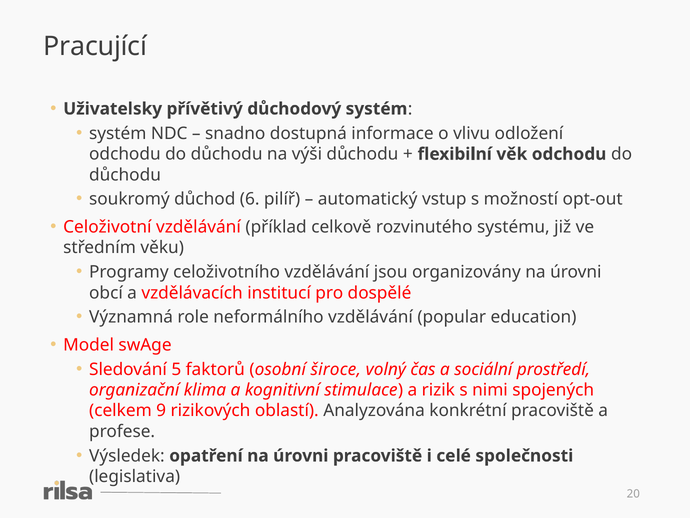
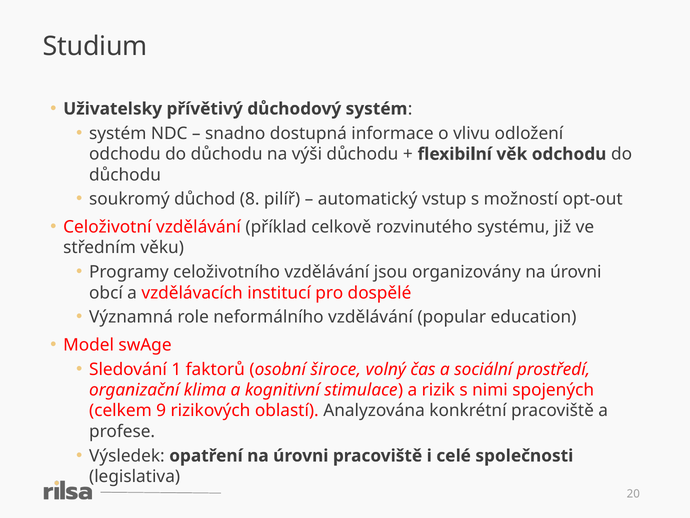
Pracující: Pracující -> Studium (95, 46)
6: 6 -> 8 (250, 199)
5: 5 -> 1 (176, 369)
